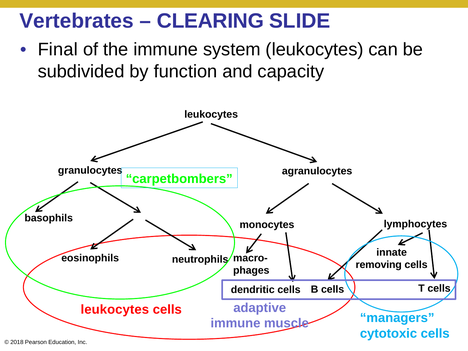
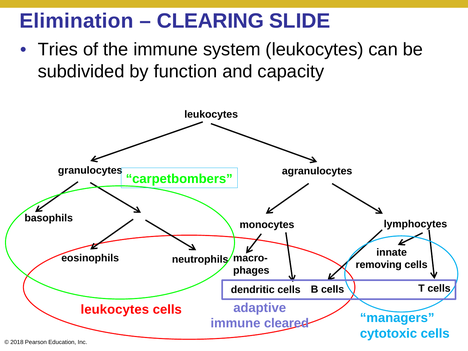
Vertebrates: Vertebrates -> Elimination (76, 21)
Final: Final -> Tries (58, 50)
muscle: muscle -> cleared (286, 323)
